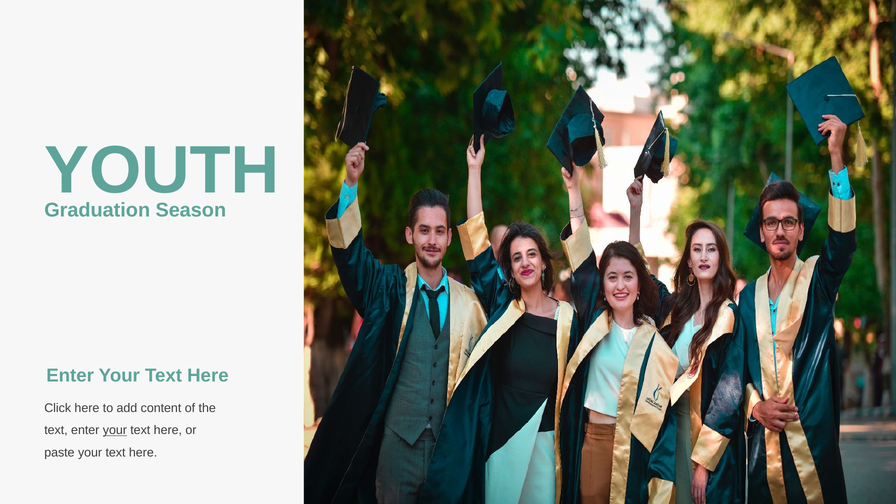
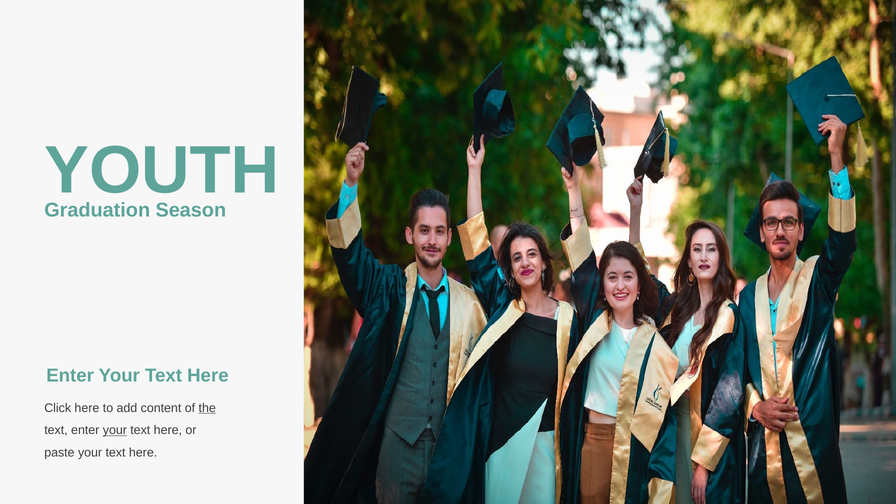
the underline: none -> present (207, 408)
